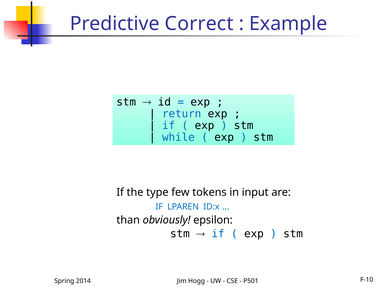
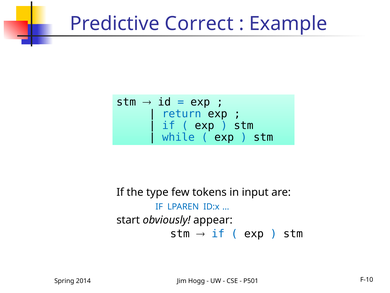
than: than -> start (128, 220)
epsilon: epsilon -> appear (213, 220)
